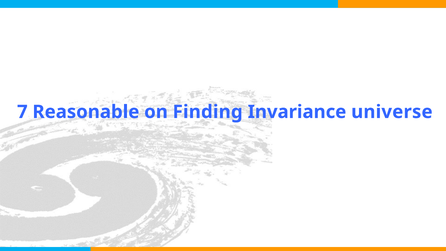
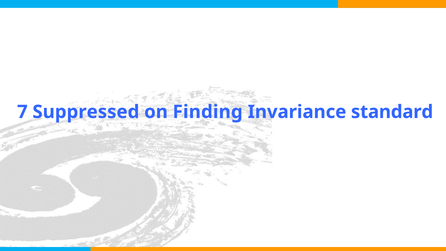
Reasonable: Reasonable -> Suppressed (86, 112)
universe: universe -> standard (392, 112)
